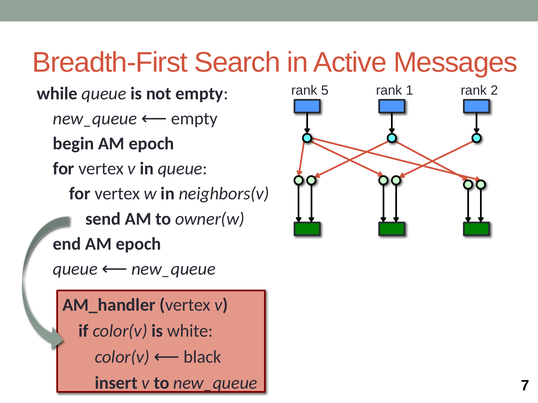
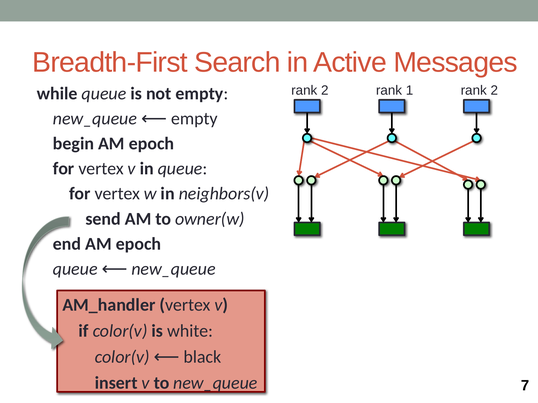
5: 5 -> 2 (325, 91)
